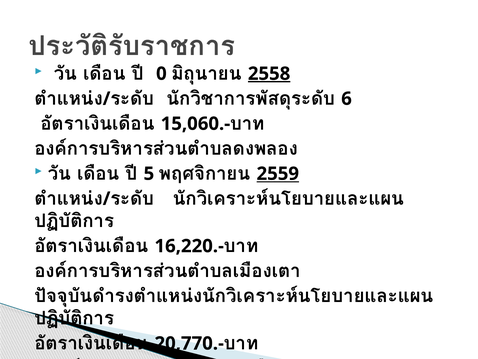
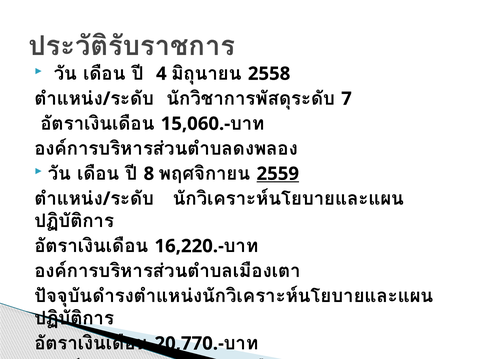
0: 0 -> 4 (161, 74)
2558 underline: present -> none (269, 74)
6: 6 -> 7 (347, 99)
5: 5 -> 8 (149, 173)
